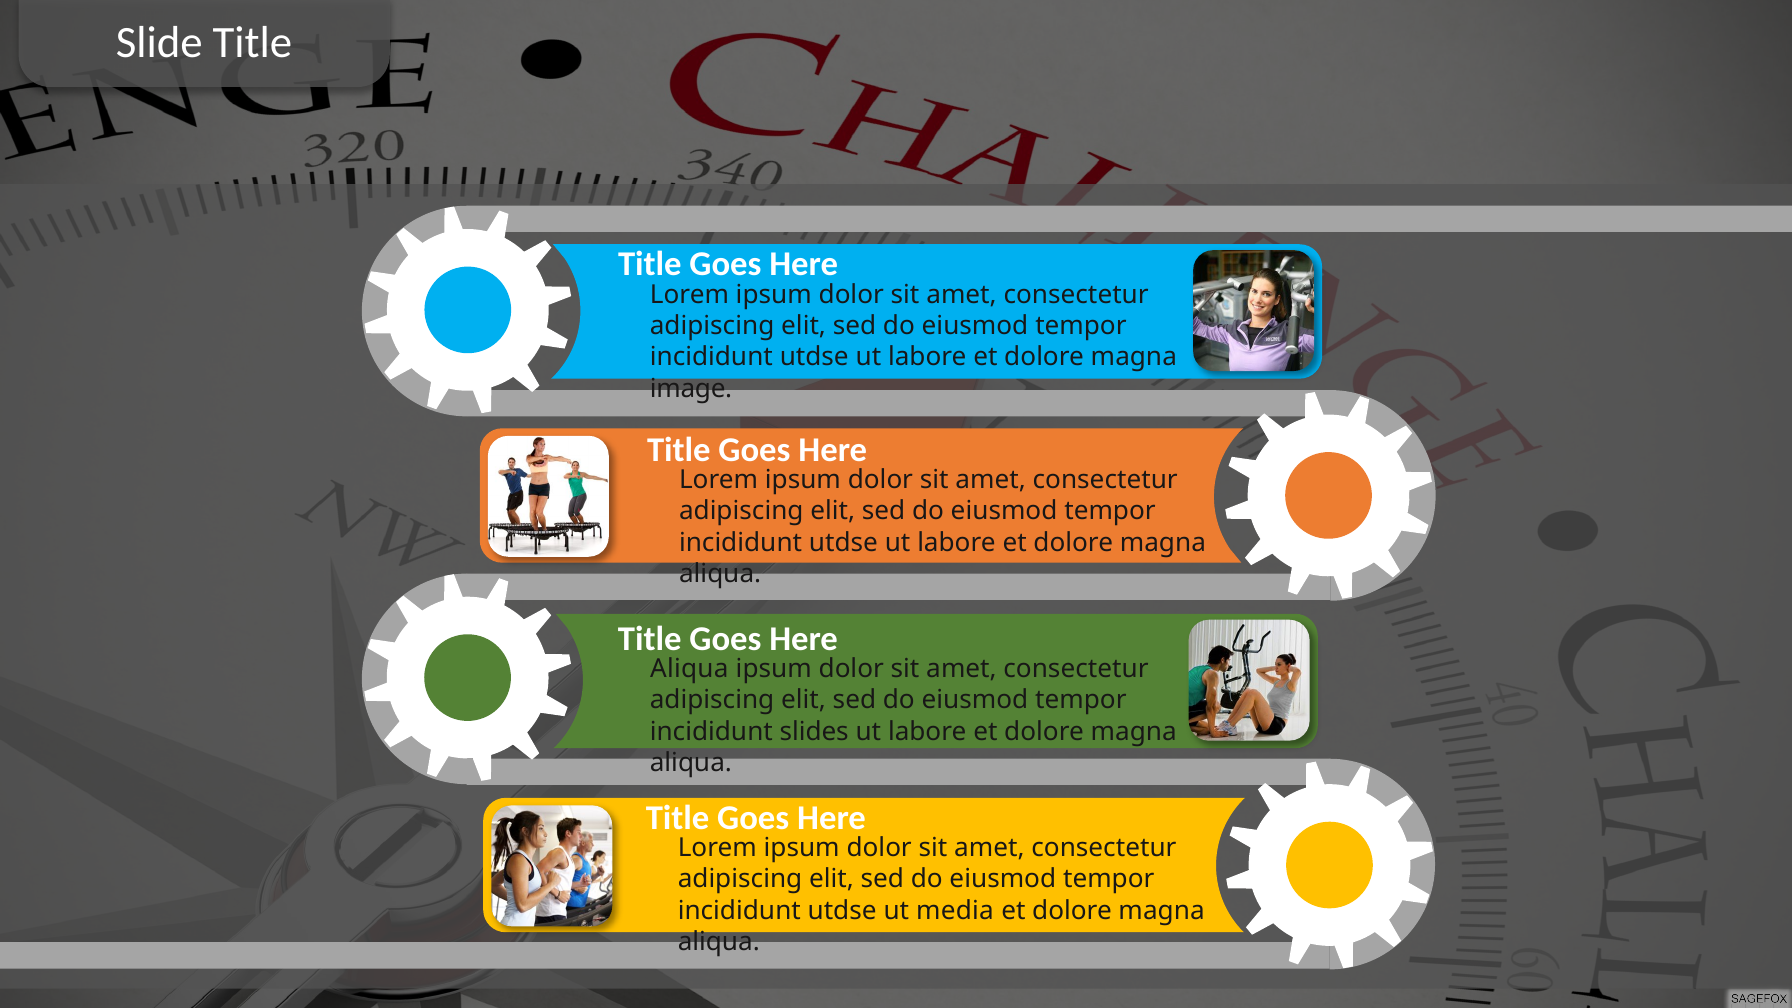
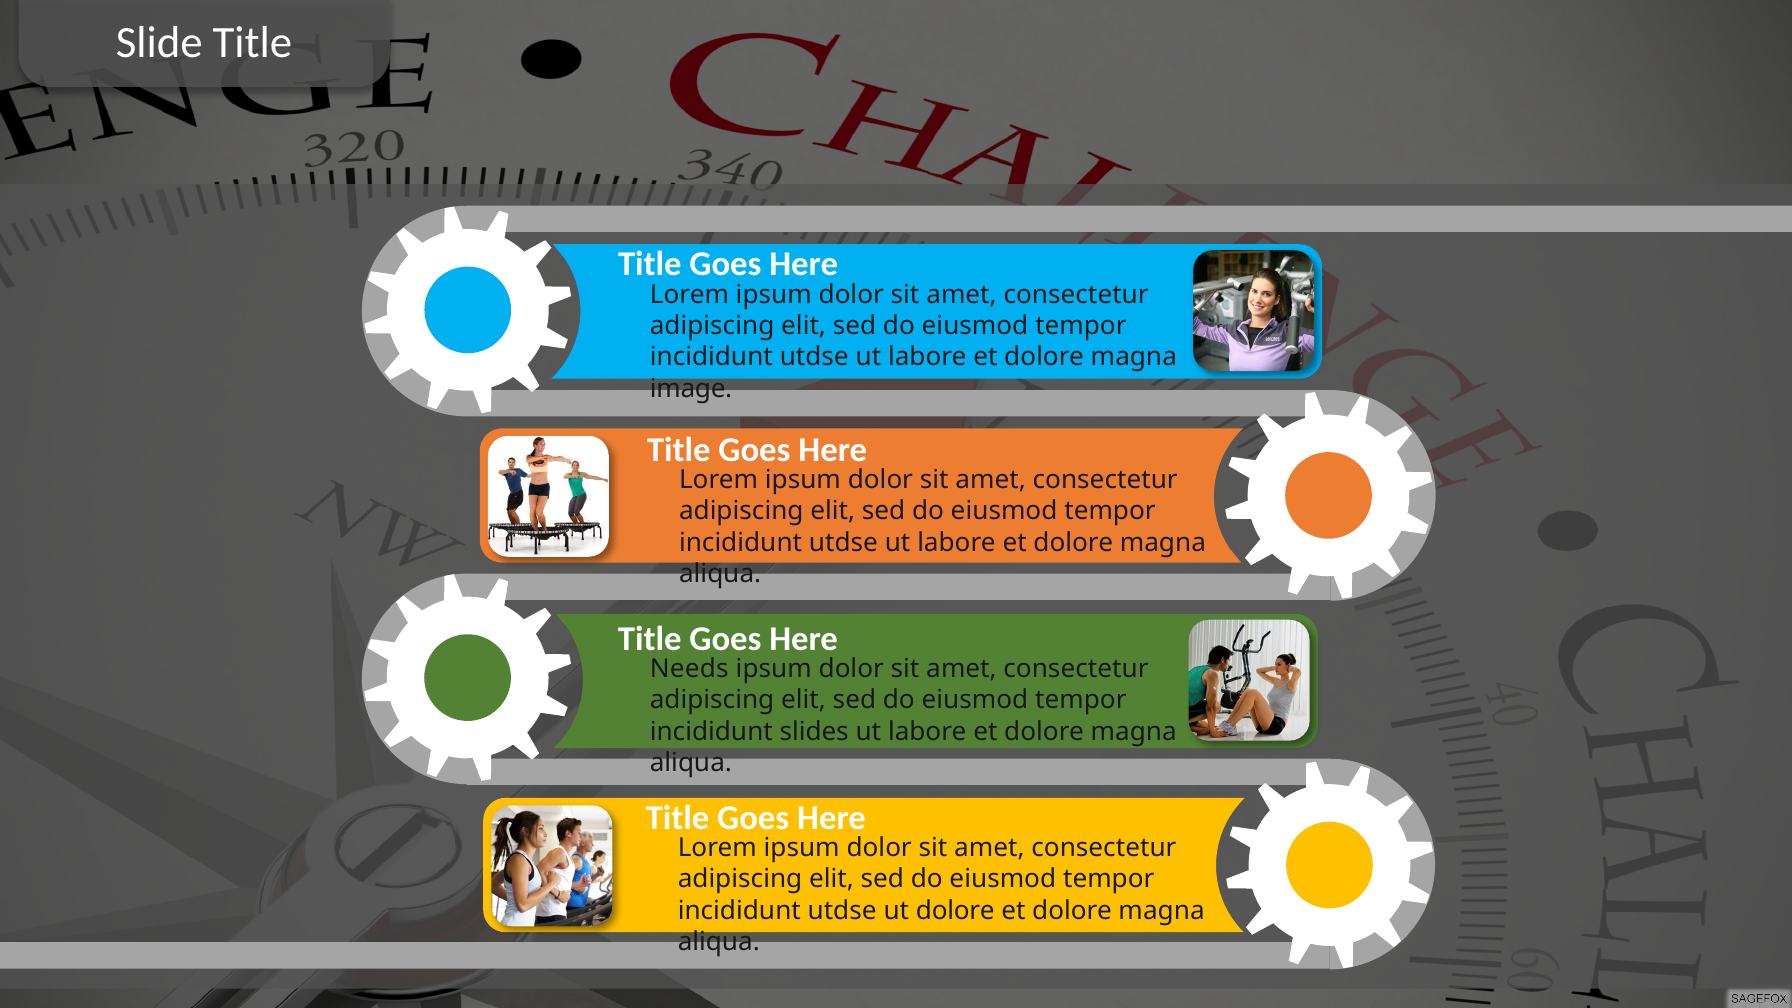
Aliqua: Aliqua -> Needs (689, 669)
ut media: media -> dolore (955, 911)
